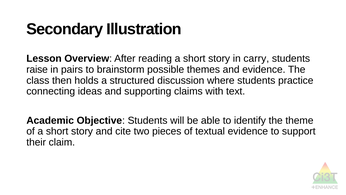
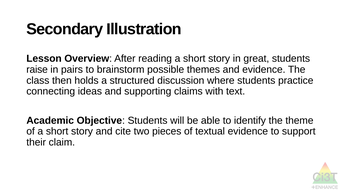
carry: carry -> great (256, 58)
